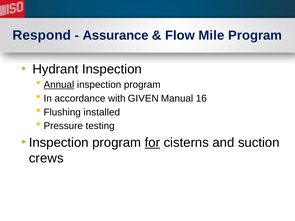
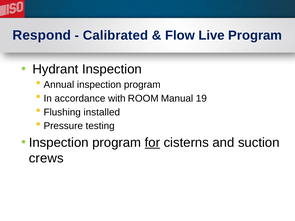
Assurance: Assurance -> Calibrated (115, 35)
Mile: Mile -> Live (212, 35)
Annual underline: present -> none (59, 85)
GIVEN: GIVEN -> ROOM (143, 99)
16: 16 -> 19 (201, 99)
